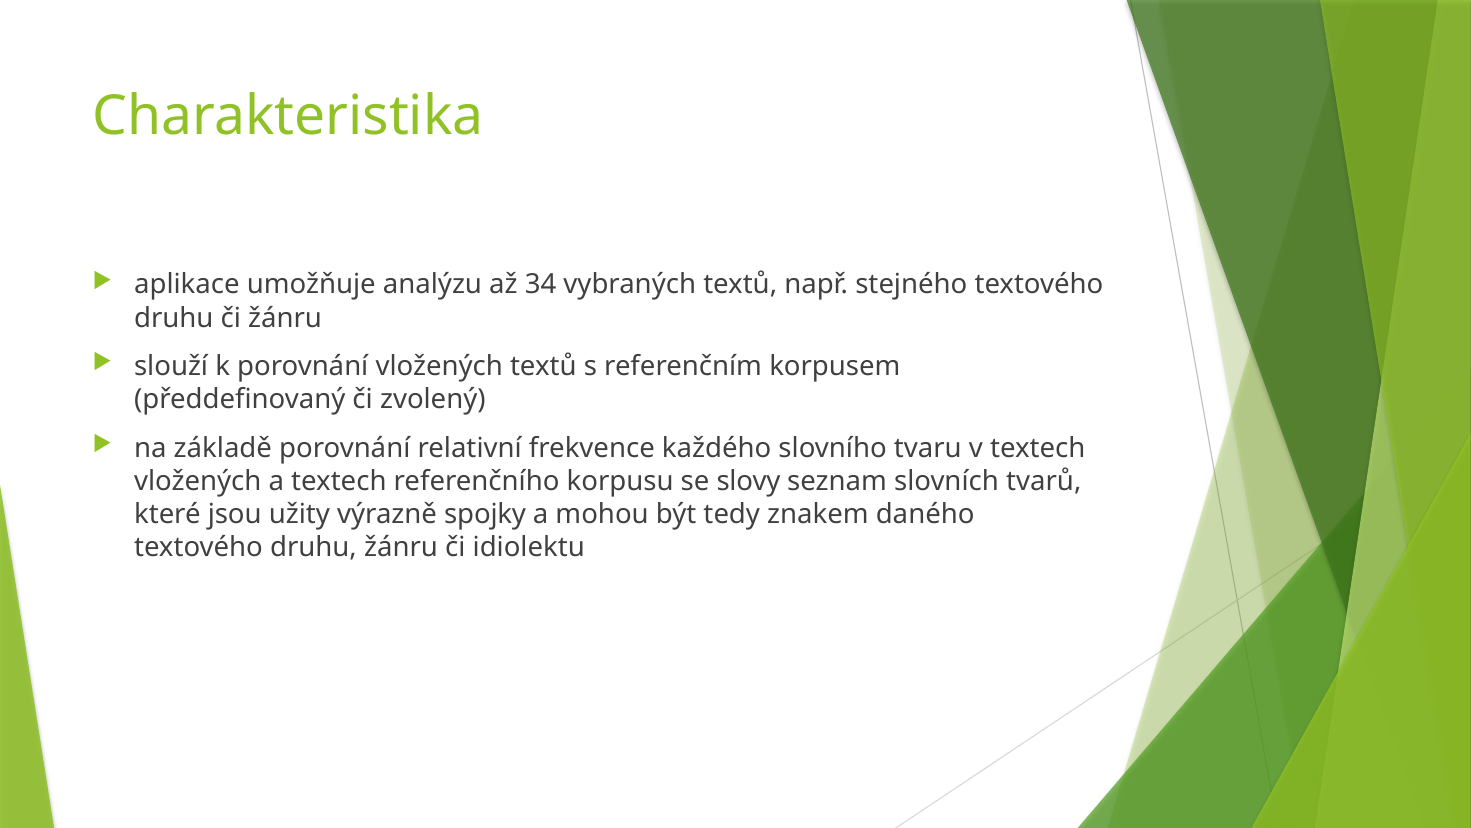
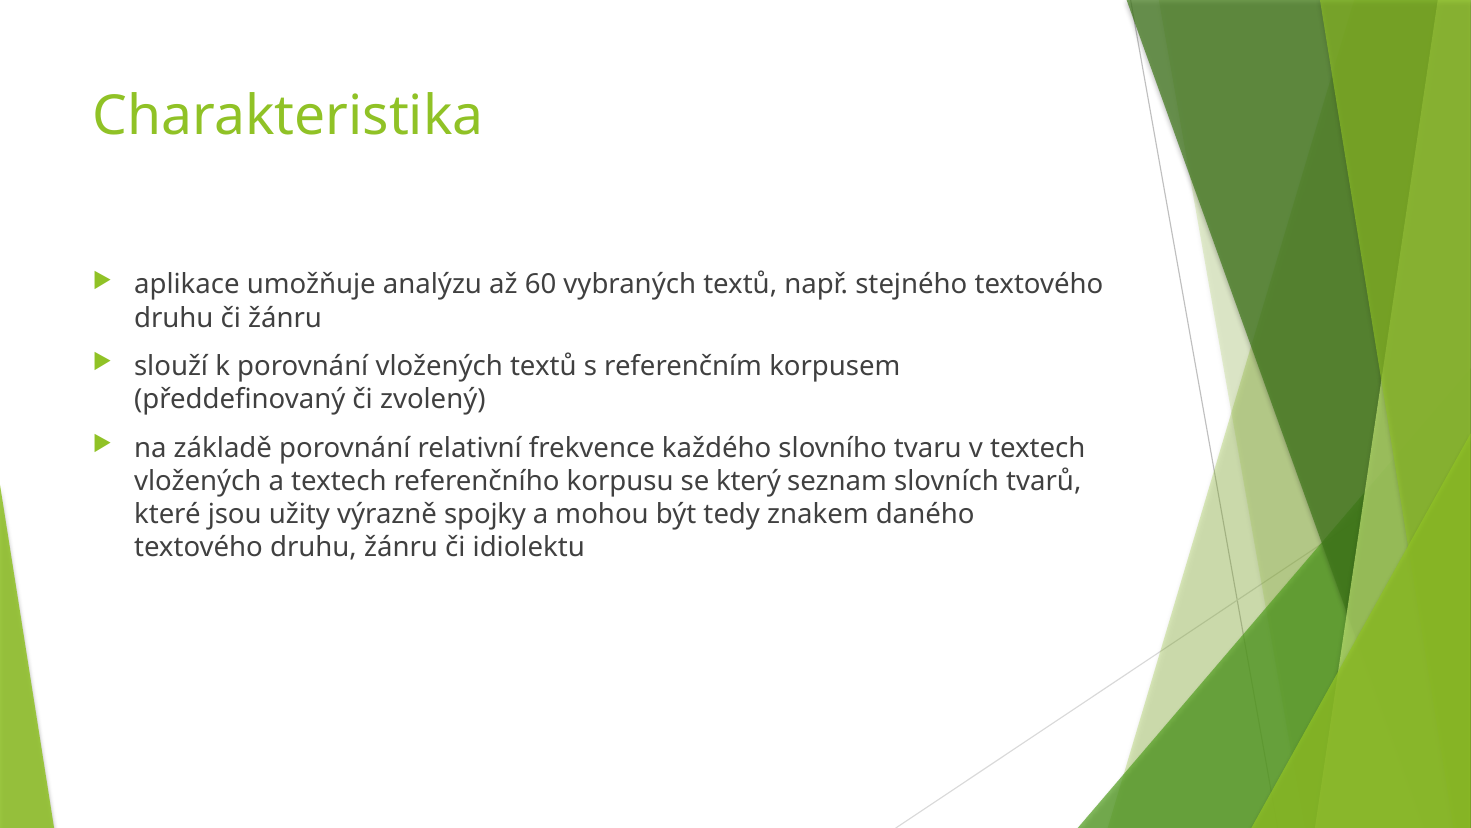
34: 34 -> 60 (541, 285)
slovy: slovy -> který (749, 481)
